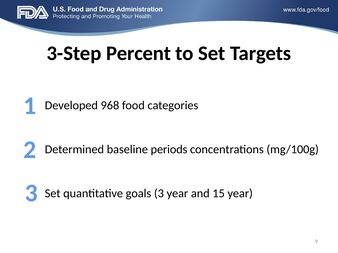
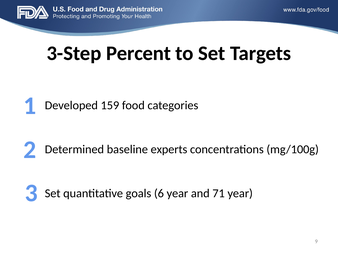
968: 968 -> 159 (110, 106)
periods: periods -> experts (169, 150)
goals 3: 3 -> 6 (159, 194)
15: 15 -> 71 (219, 194)
